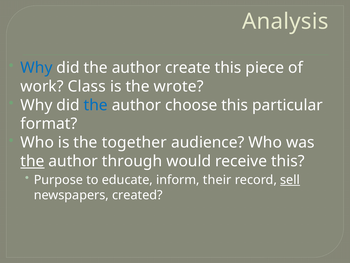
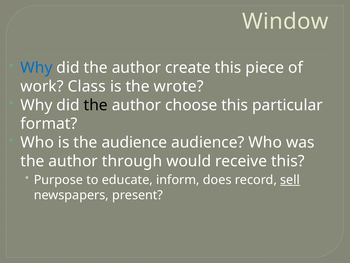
Analysis: Analysis -> Window (285, 21)
the colour: blue -> black (96, 105)
the together: together -> audience (134, 142)
the underline: present -> none (32, 161)
their: their -> does (217, 180)
created: created -> present (137, 195)
